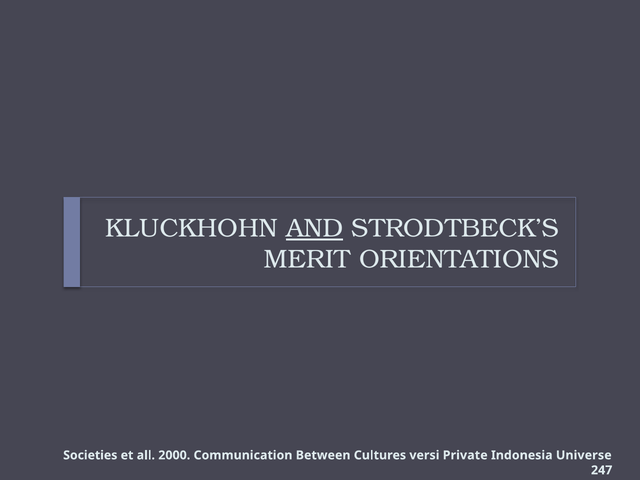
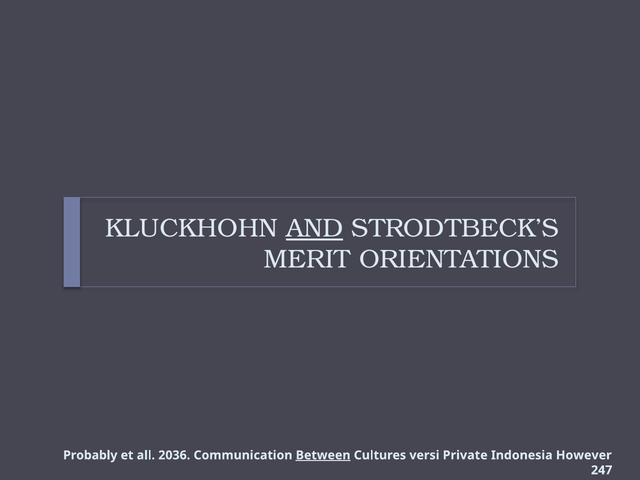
Societies: Societies -> Probably (90, 455)
2000: 2000 -> 2036 (174, 455)
Between underline: none -> present (323, 455)
Universe: Universe -> However (584, 455)
